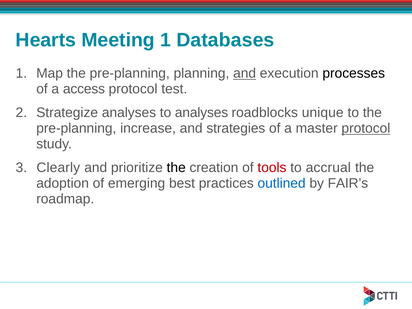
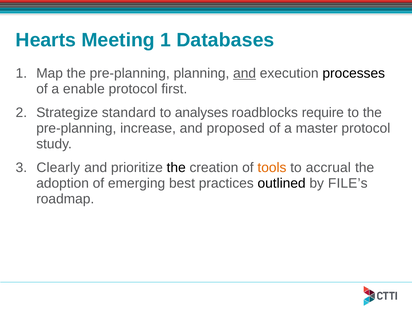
access: access -> enable (84, 89)
test: test -> first (174, 89)
Strategize analyses: analyses -> standard (129, 113)
unique: unique -> require (323, 113)
strategies: strategies -> proposed (236, 128)
protocol underline: present -> none (366, 128)
tools colour: red -> orange (272, 168)
outlined colour: blue -> black (282, 183)
FAIR’s: FAIR’s -> FILE’s (348, 183)
